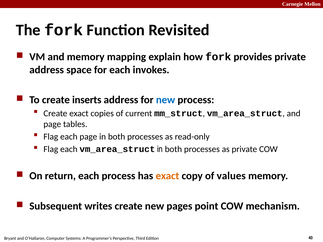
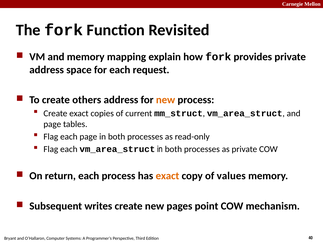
invokes: invokes -> request (151, 70)
inserts: inserts -> others (87, 100)
new colour: blue -> orange (166, 100)
